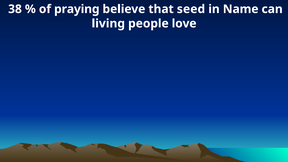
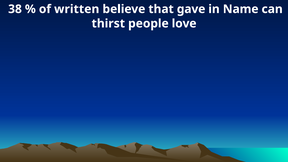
praying: praying -> written (77, 9)
seed: seed -> gave (191, 9)
living: living -> thirst (108, 23)
